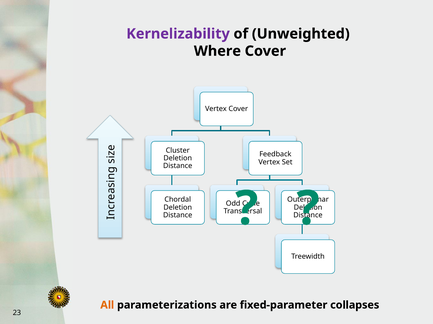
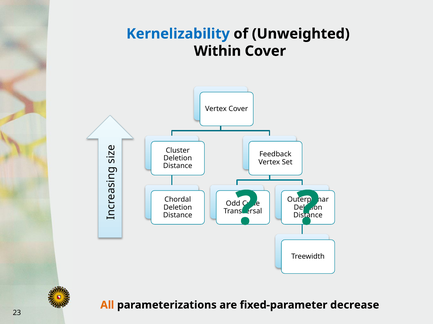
Kernelizability colour: purple -> blue (178, 34)
Where: Where -> Within (217, 51)
collapses: collapses -> decrease (355, 306)
